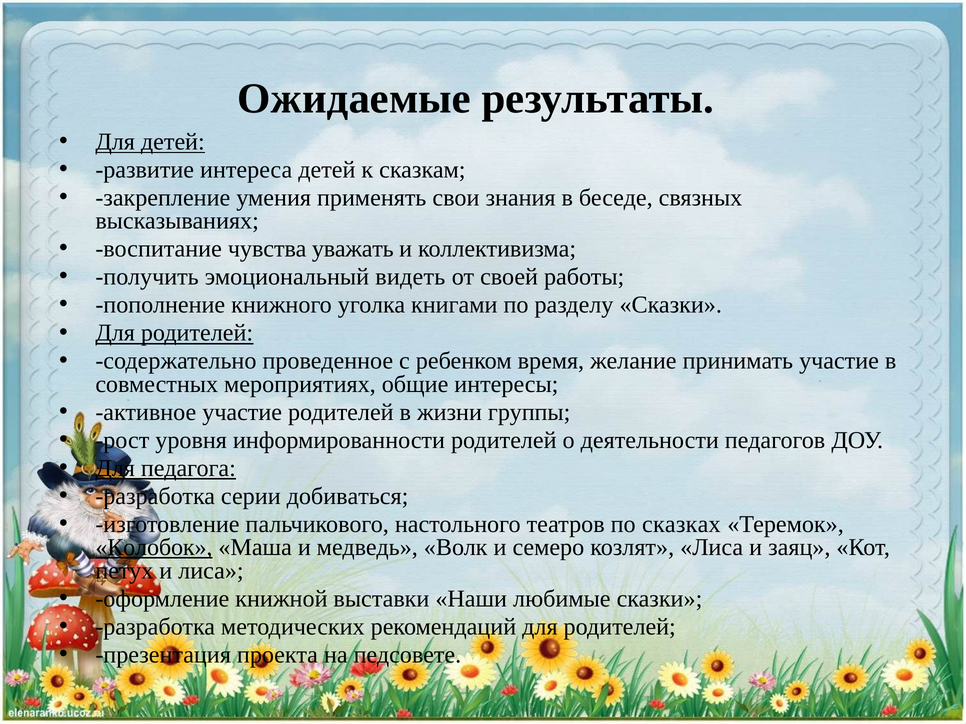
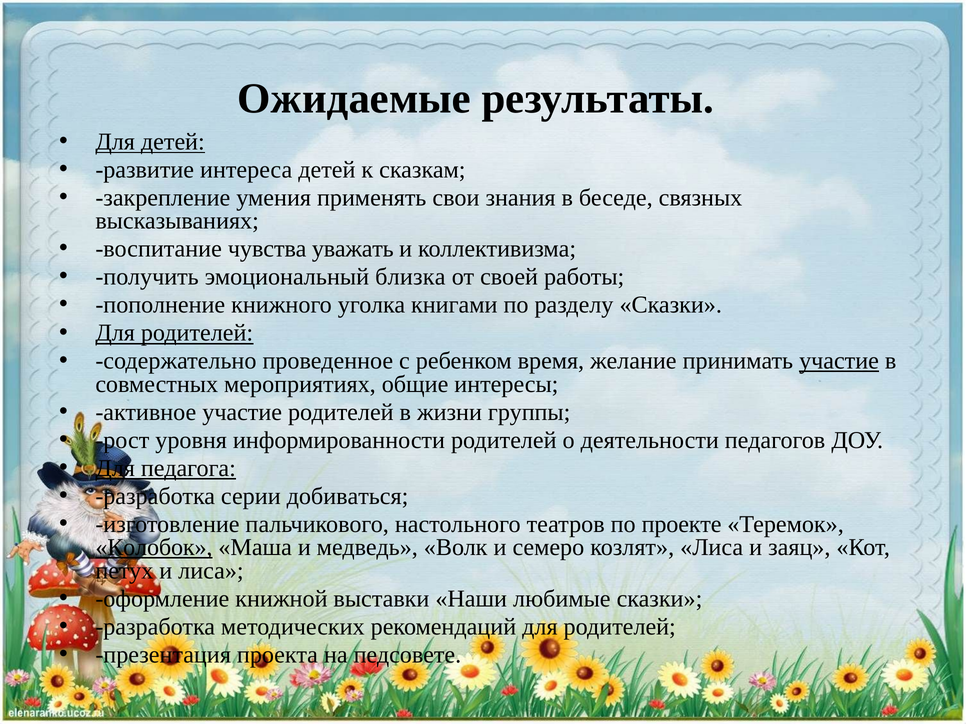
видеть: видеть -> близка (410, 277)
участие underline: none -> present (839, 361)
сказках: сказках -> проекте (682, 525)
